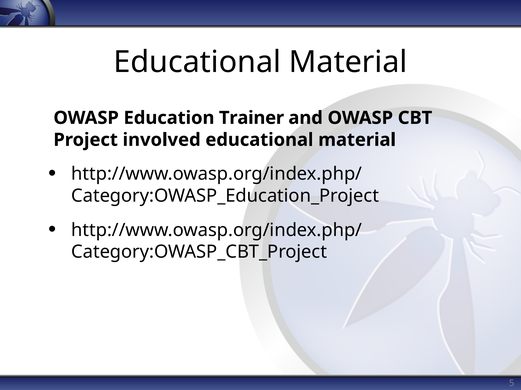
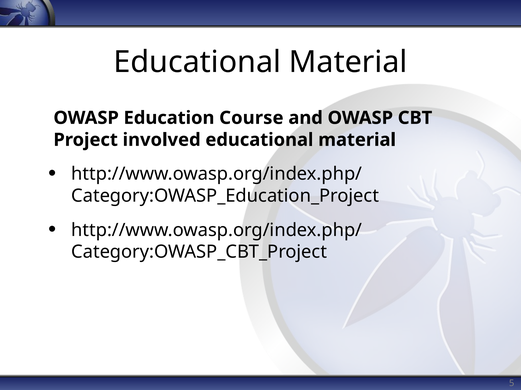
Trainer: Trainer -> Course (251, 118)
